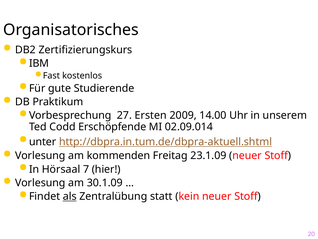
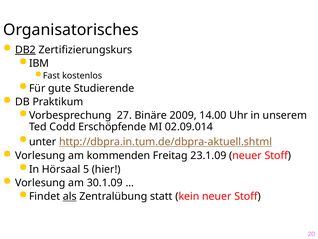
DB2 underline: none -> present (25, 50)
Ersten: Ersten -> Binäre (151, 115)
7: 7 -> 5 (86, 169)
